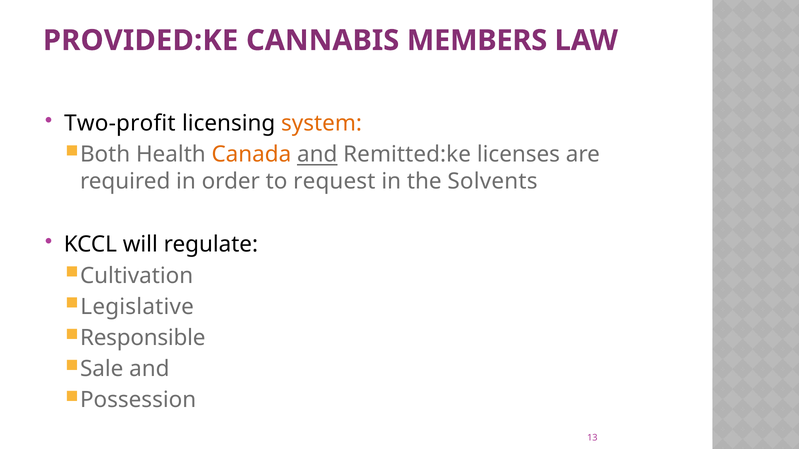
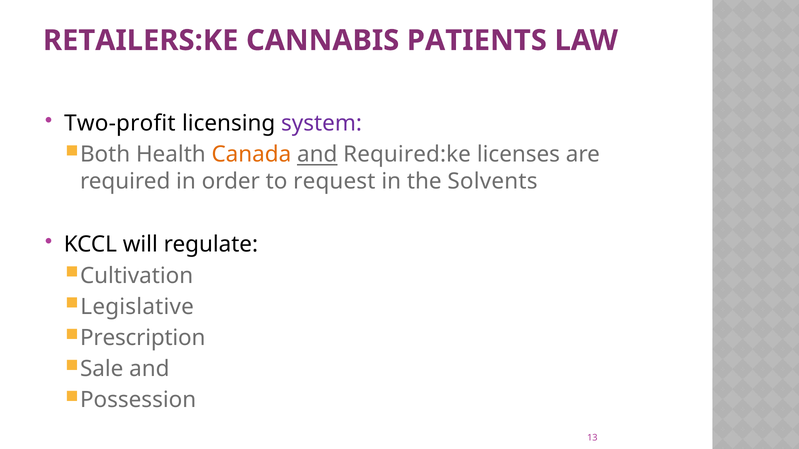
PROVIDED:KE: PROVIDED:KE -> RETAILERS:KE (141, 40)
MEMBERS: MEMBERS -> PATIENTS (477, 40)
system colour: orange -> purple (322, 123)
Remitted:ke: Remitted:ke -> Required:ke (407, 155)
Responsible: Responsible -> Prescription (143, 338)
